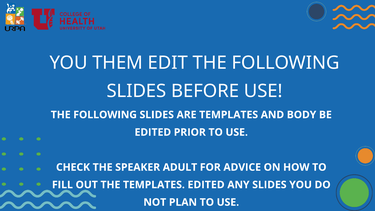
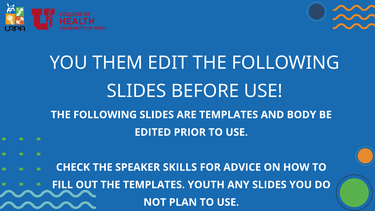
ADULT: ADULT -> SKILLS (180, 167)
TEMPLATES EDITED: EDITED -> YOUTH (206, 185)
